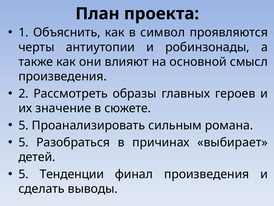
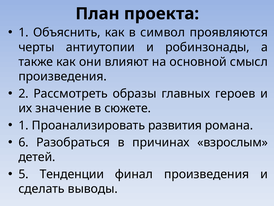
5: 5 -> 1 (24, 125)
сильным: сильным -> развития (175, 125)
5: 5 -> 6 (24, 142)
выбирает: выбирает -> взрослым (233, 142)
